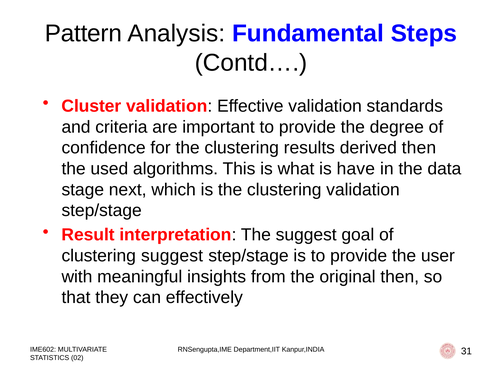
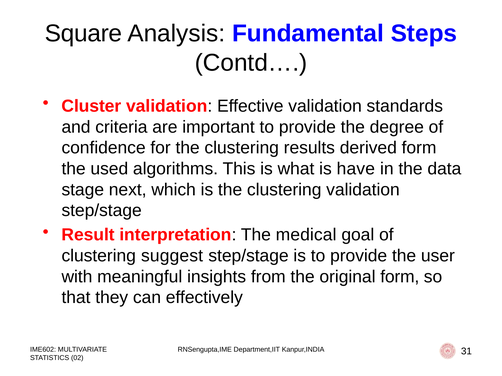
Pattern: Pattern -> Square (83, 34)
derived then: then -> form (419, 148)
The suggest: suggest -> medical (306, 235)
original then: then -> form (400, 277)
